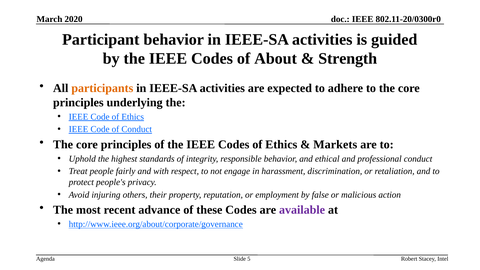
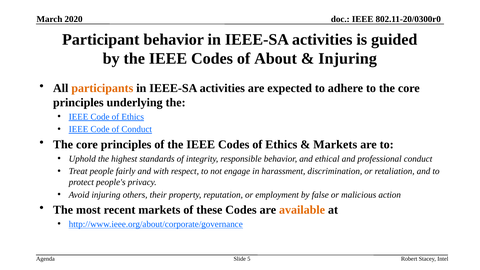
Strength: Strength -> Injuring (348, 59)
recent advance: advance -> markets (159, 210)
available colour: purple -> orange (302, 210)
